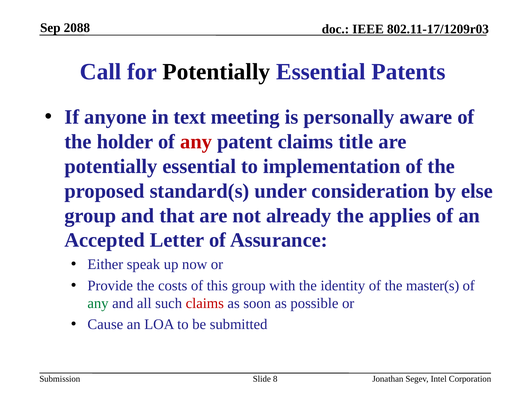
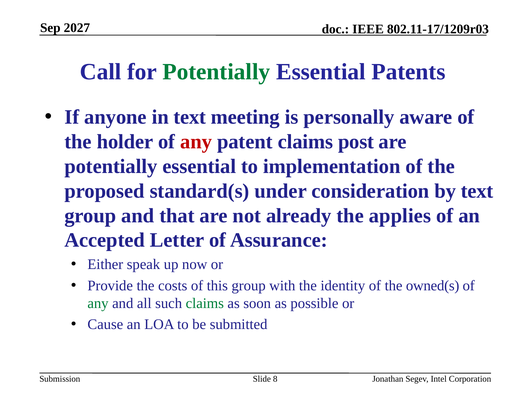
2088: 2088 -> 2027 (77, 28)
Potentially colour: black -> green (216, 72)
title: title -> post (356, 142)
by else: else -> text (477, 191)
master(s: master(s -> owned(s (433, 285)
claims colour: red -> green (205, 303)
